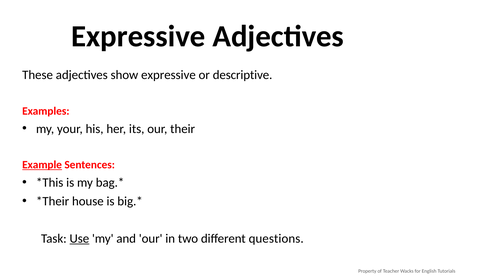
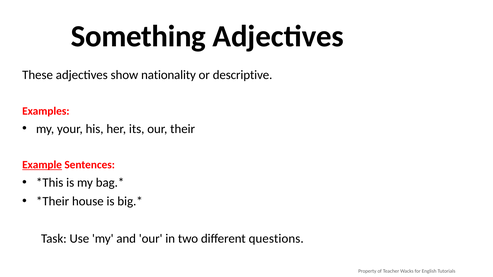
Expressive: Expressive -> Something (138, 36)
show expressive: expressive -> nationality (169, 75)
Use underline: present -> none (79, 239)
